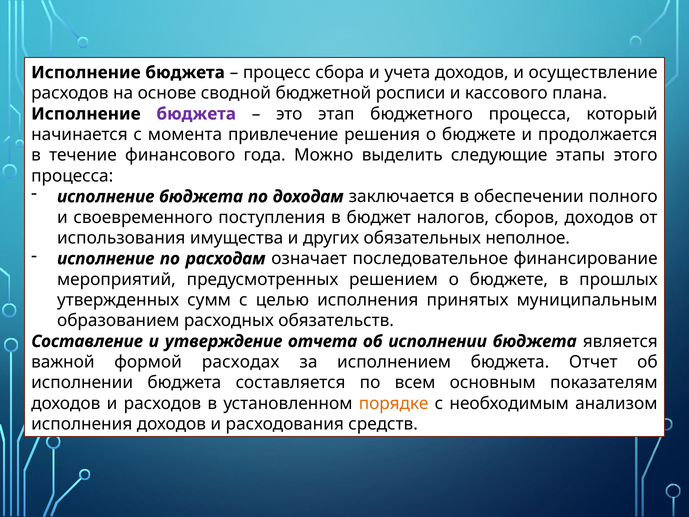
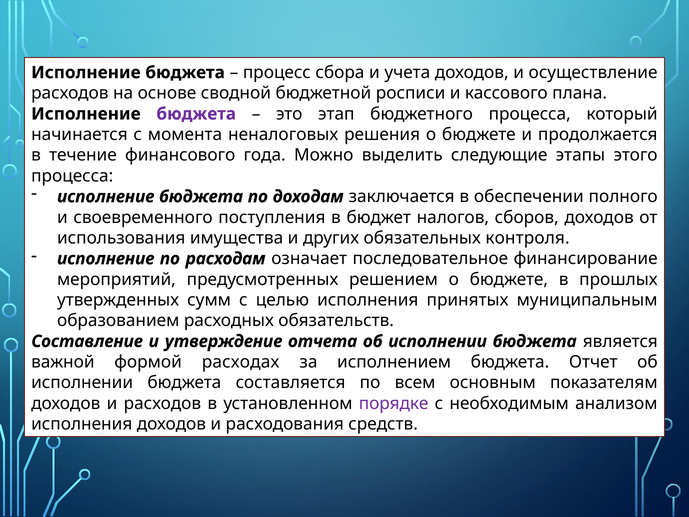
привлечение: привлечение -> неналоговых (283, 135)
неполное: неполное -> контроля (528, 238)
порядке colour: orange -> purple (394, 403)
